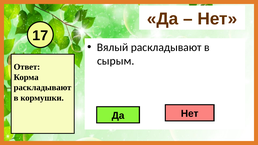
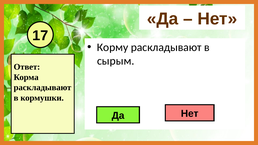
Вялый: Вялый -> Корму (113, 47)
